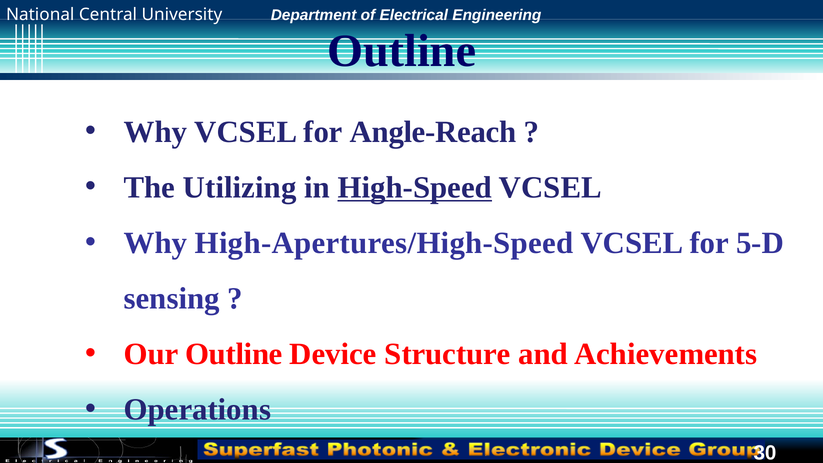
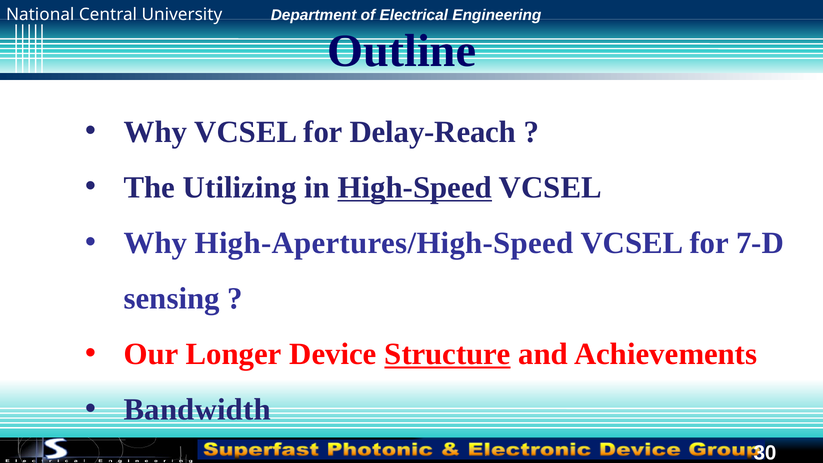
Angle-Reach: Angle-Reach -> Delay-Reach (433, 132)
5-D: 5-D -> 7-D (760, 243)
Our Outline: Outline -> Longer (234, 354)
Structure underline: none -> present (448, 354)
Operations: Operations -> Bandwidth (197, 410)
